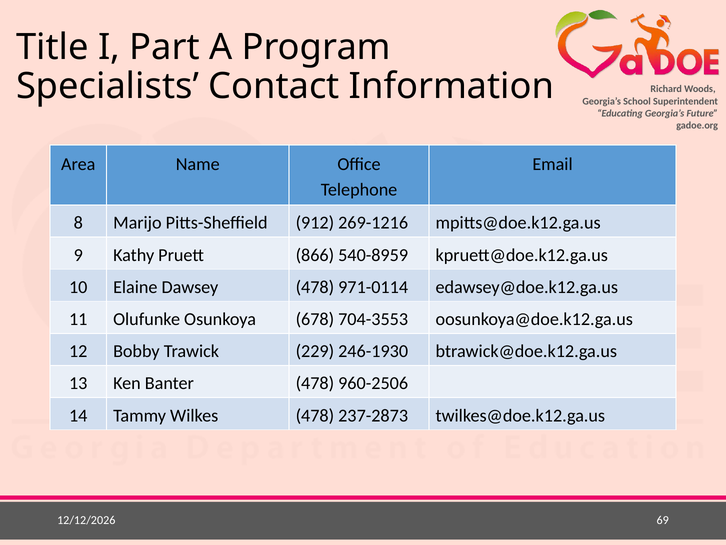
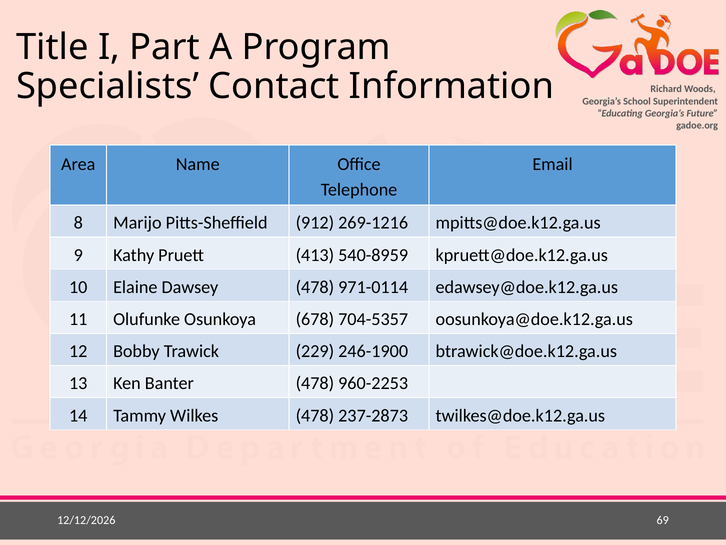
866: 866 -> 413 (315, 255)
704-3553: 704-3553 -> 704-5357 (373, 319)
246-1930: 246-1930 -> 246-1900 (373, 351)
960-2506: 960-2506 -> 960-2253 (373, 383)
